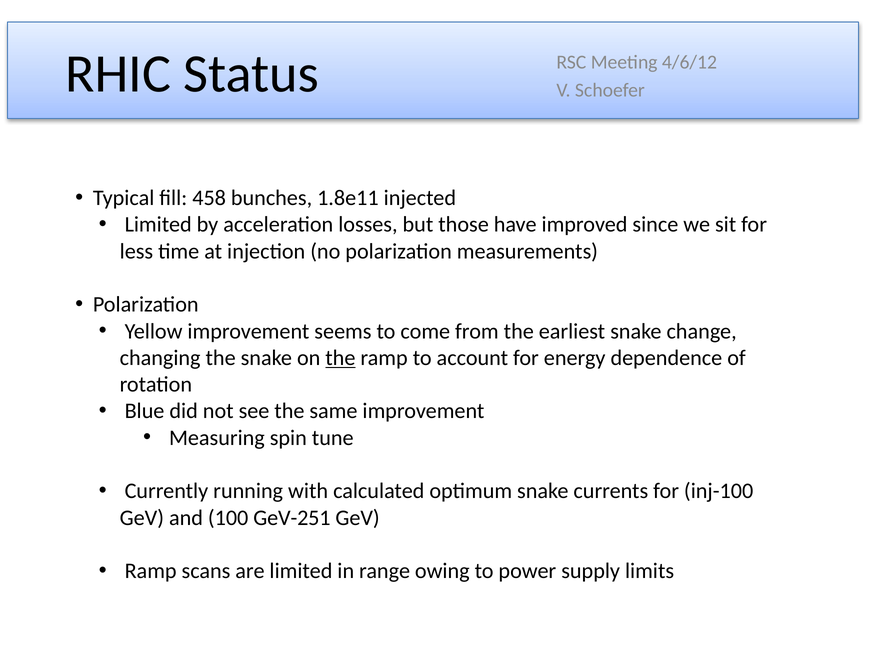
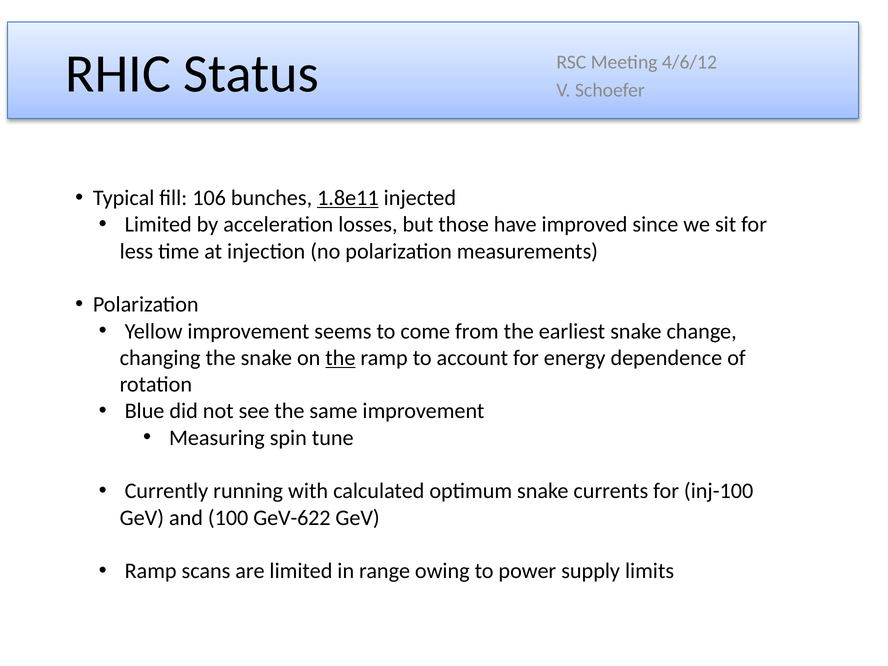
458: 458 -> 106 (209, 198)
1.8e11 underline: none -> present (348, 198)
GeV-251: GeV-251 -> GeV-622 (292, 518)
